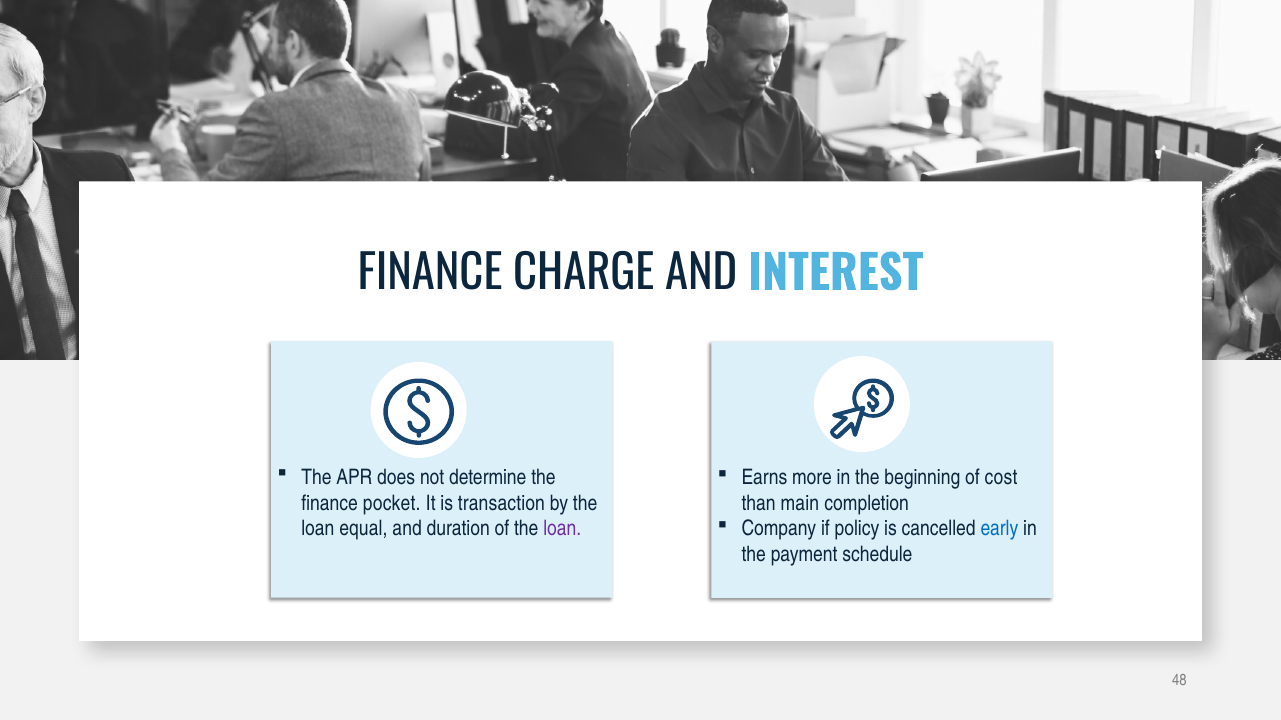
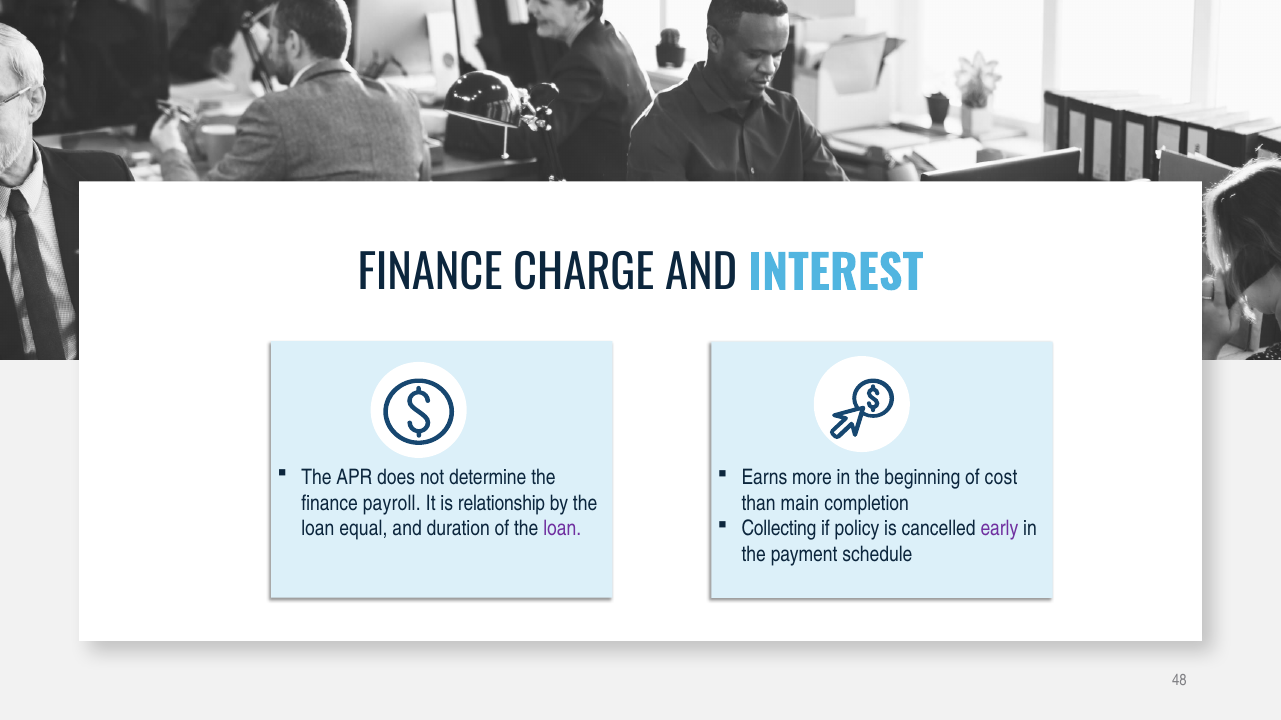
pocket: pocket -> payroll (392, 503)
transaction: transaction -> relationship (502, 503)
Company: Company -> Collecting (779, 529)
early colour: blue -> purple (999, 529)
